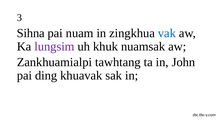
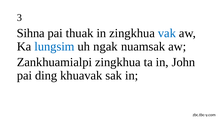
nuam: nuam -> thuak (80, 33)
lungsim colour: purple -> blue (54, 47)
khuk: khuk -> ngak (105, 47)
Zankhuamialpi tawhtang: tawhtang -> zingkhua (118, 62)
